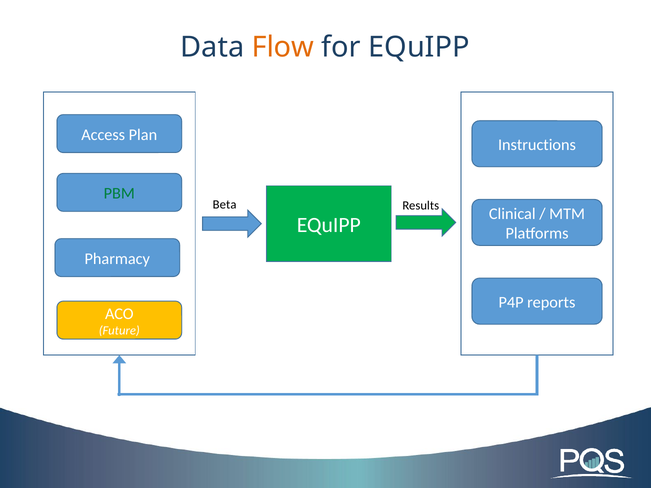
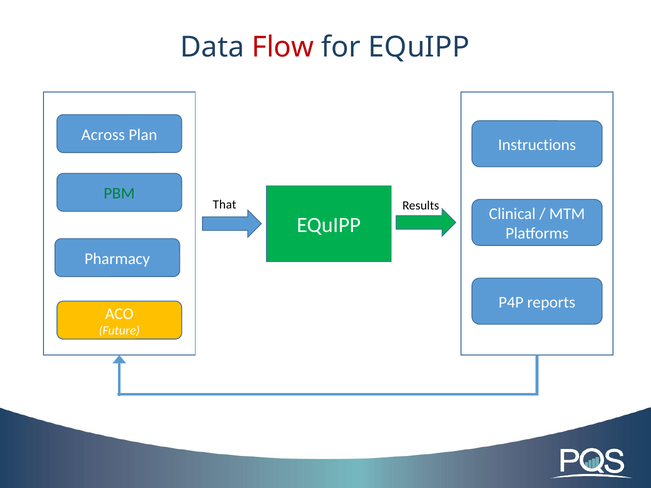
Flow colour: orange -> red (283, 47)
Access: Access -> Across (103, 135)
Beta: Beta -> That (225, 205)
